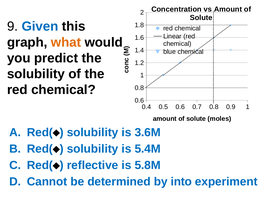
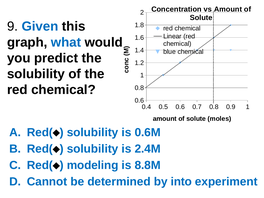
what colour: orange -> blue (66, 42)
3.6M: 3.6M -> 0.6M (148, 132)
5.4M: 5.4M -> 2.4M (148, 149)
reflective: reflective -> modeling (93, 165)
5.8M: 5.8M -> 8.8M (148, 165)
